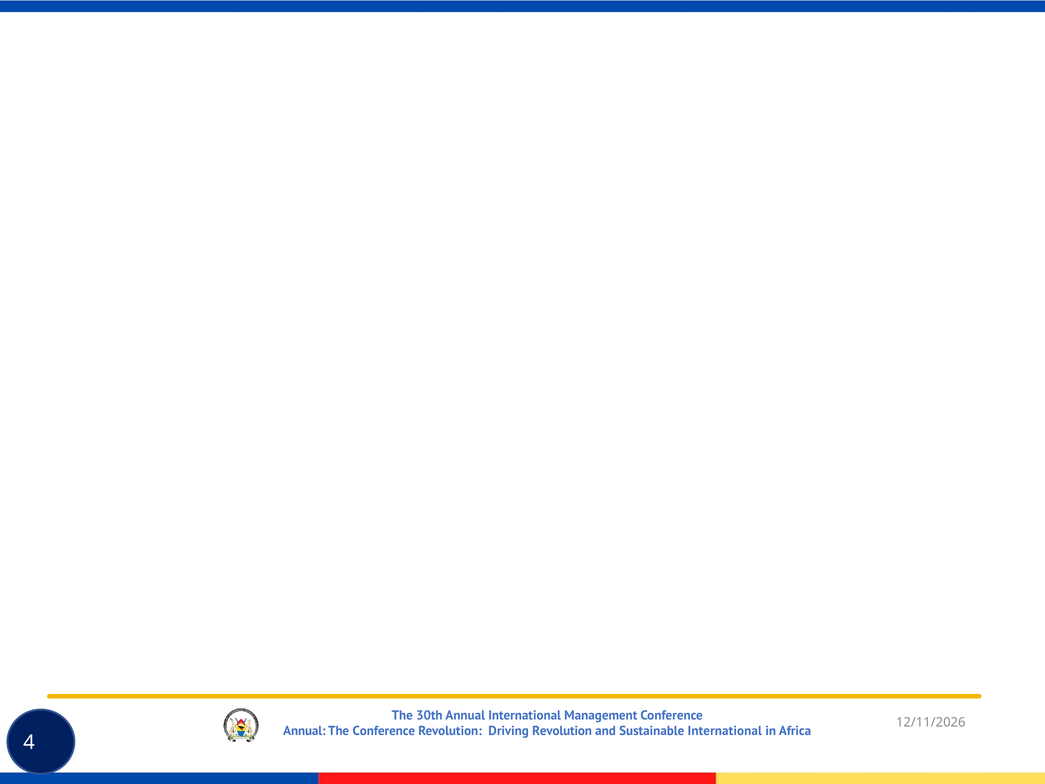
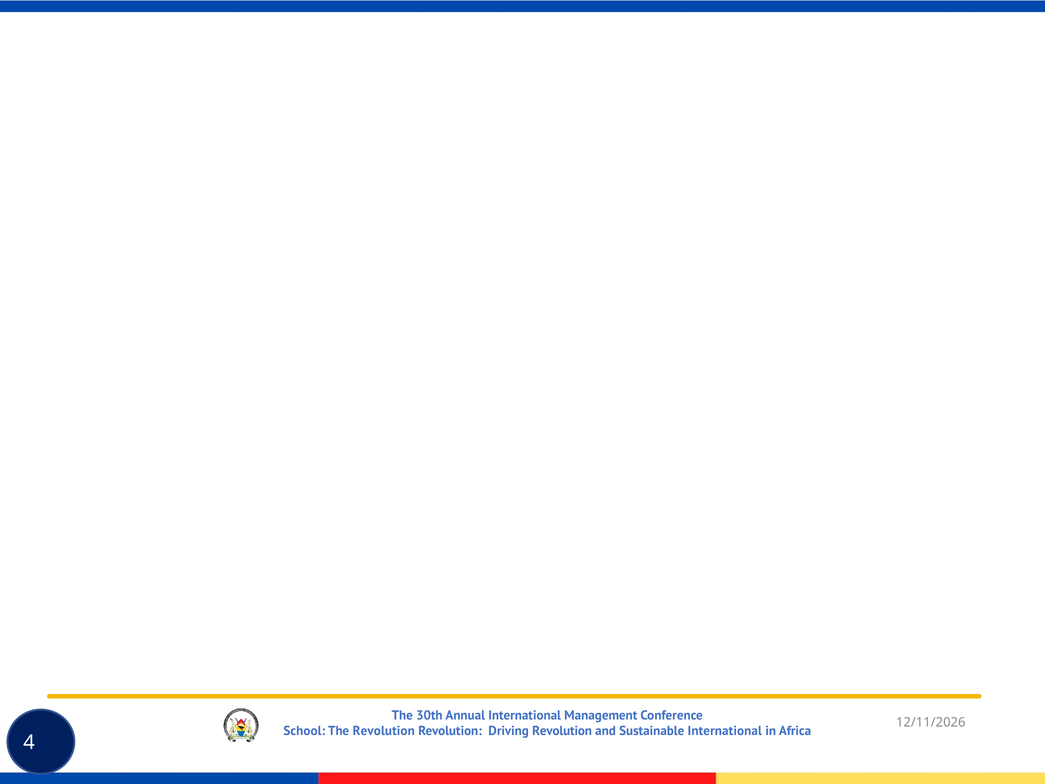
Annual: Annual -> School (304, 731)
The Conference: Conference -> Revolution (384, 731)
